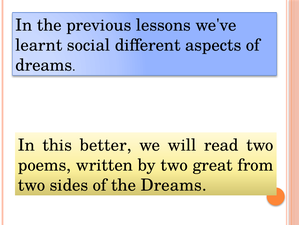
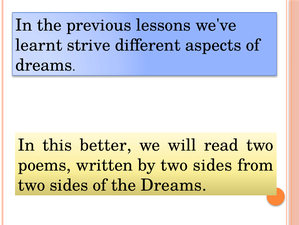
social: social -> strive (89, 45)
by two great: great -> sides (213, 165)
